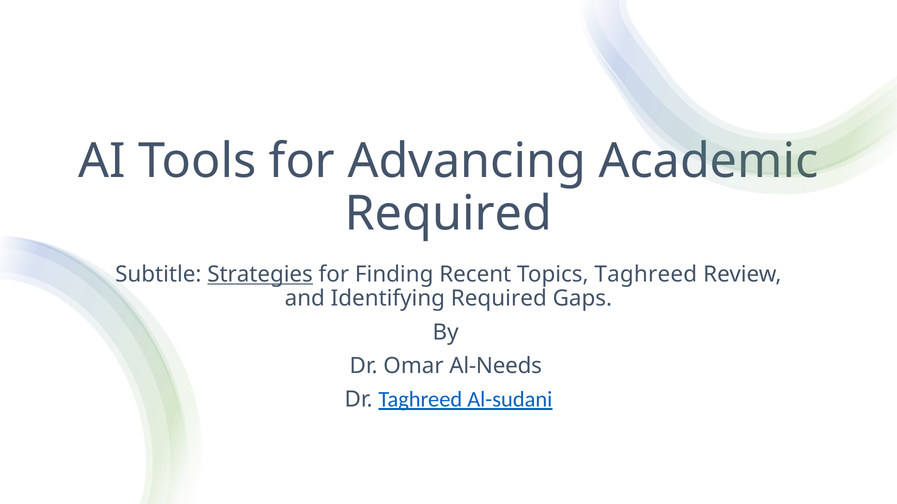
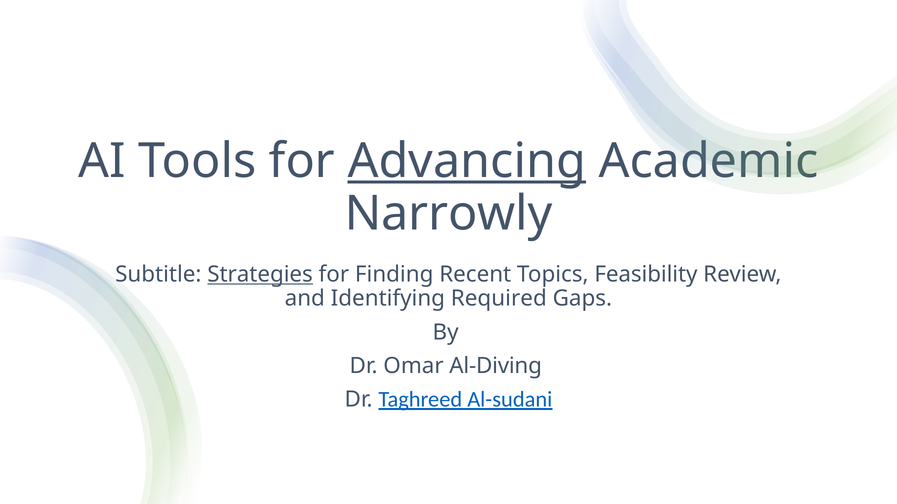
Advancing underline: none -> present (467, 161)
Required: Required -> Narrowly (449, 214)
Topics Taghreed: Taghreed -> Feasibility (646, 275)
Al-Needs: Al-Needs -> Al-Diving (496, 366)
